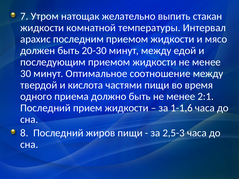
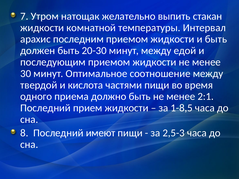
и мясо: мясо -> быть (216, 39)
1-1,6: 1-1,6 -> 1-8,5 (182, 108)
жиров: жиров -> имеют (101, 133)
